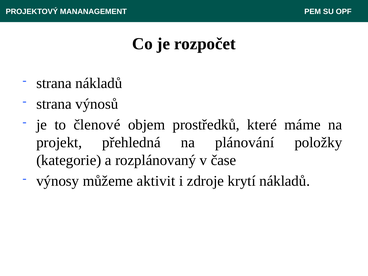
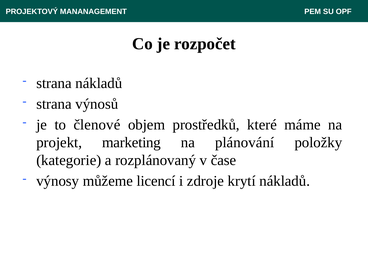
přehledná: přehledná -> marketing (131, 142)
aktivit: aktivit -> licencí (156, 181)
